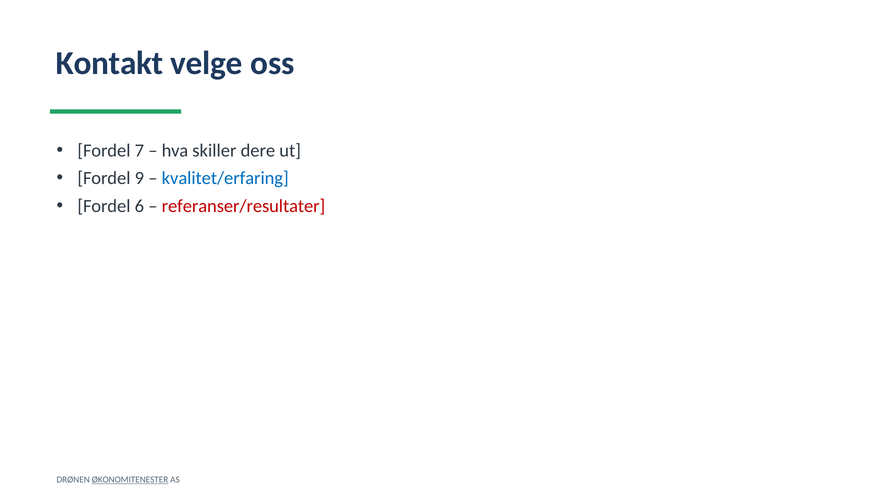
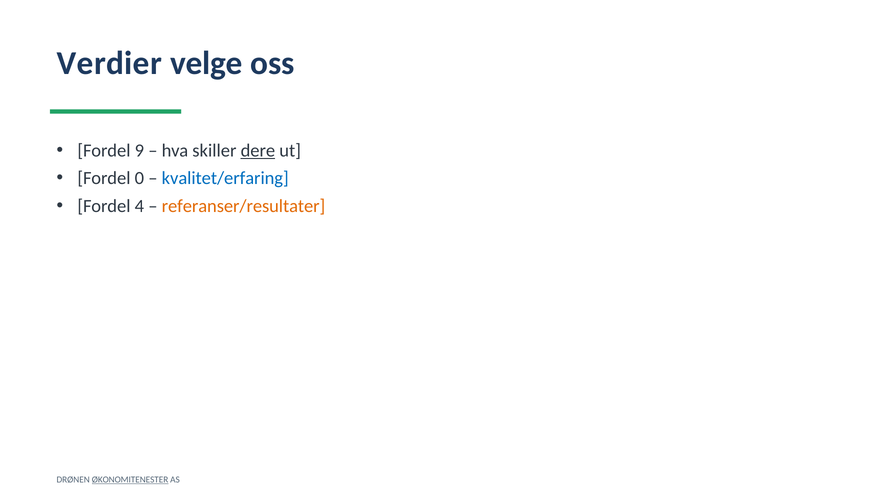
Kontakt: Kontakt -> Verdier (109, 63)
7: 7 -> 9 (139, 151)
dere underline: none -> present (258, 151)
9: 9 -> 0 (139, 178)
6: 6 -> 4 (139, 206)
referanser/resultater colour: red -> orange (243, 206)
